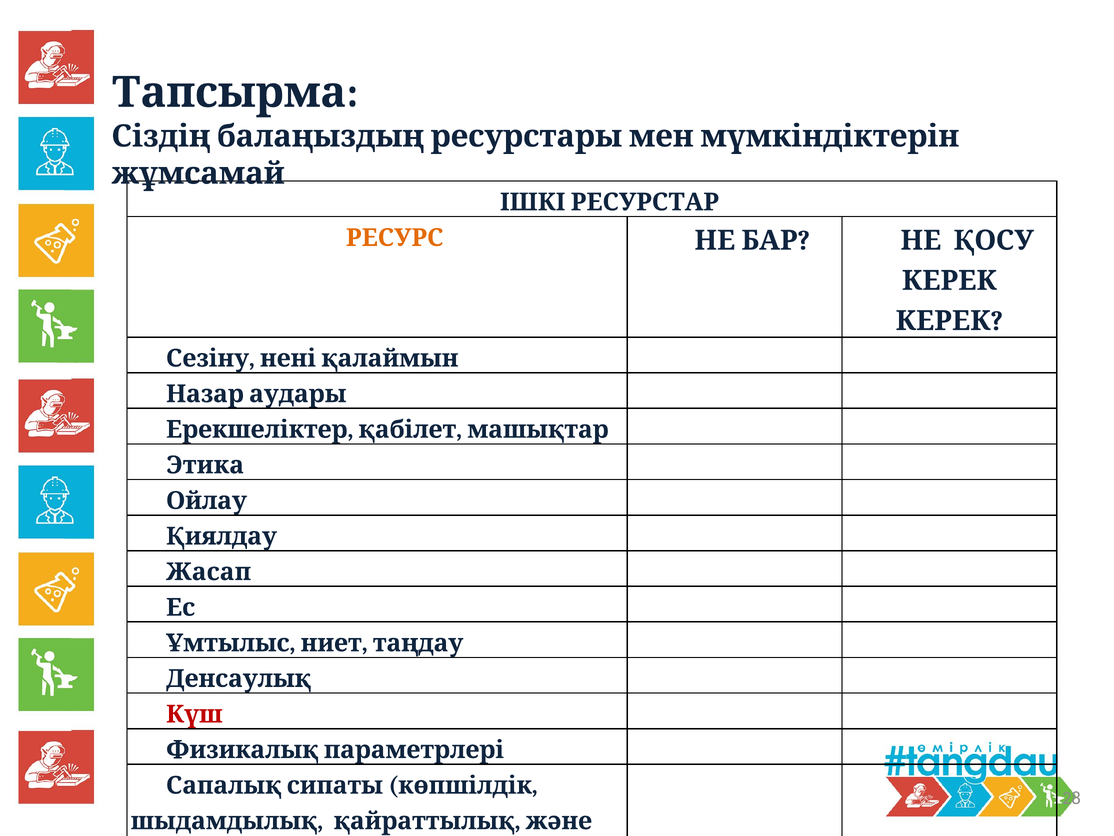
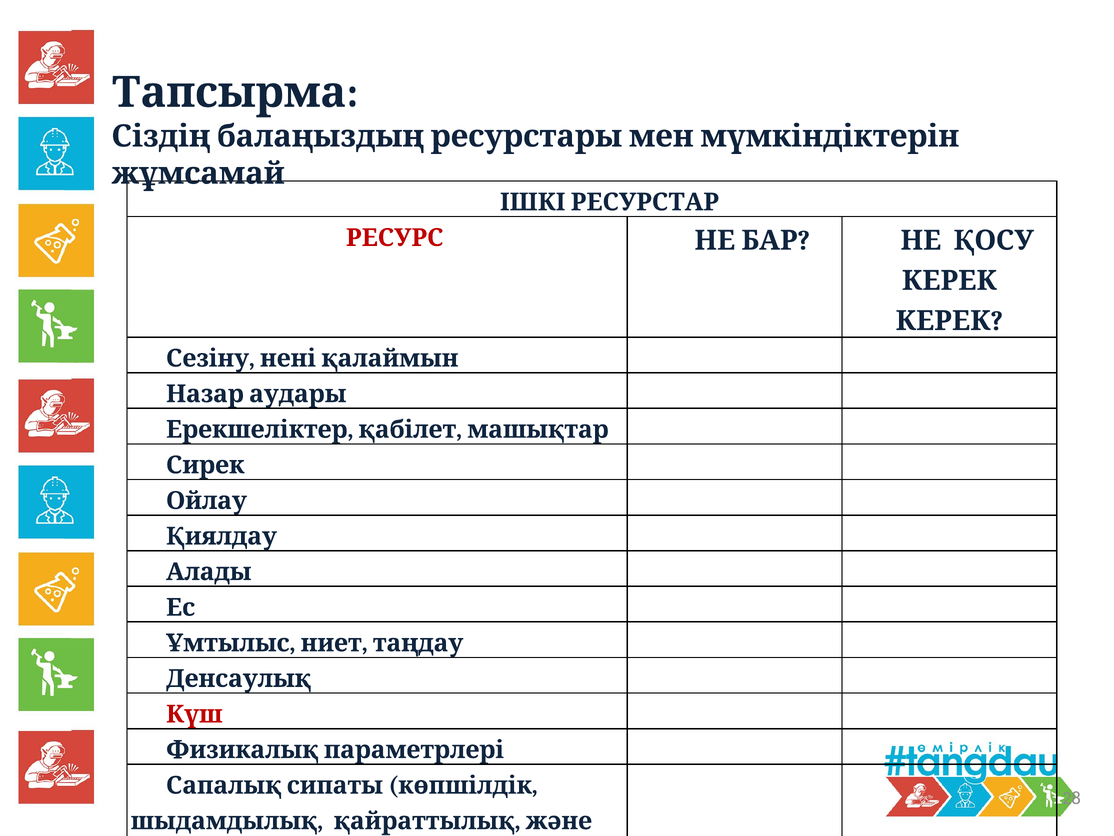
РЕСУРС colour: orange -> red (395, 238)
Этика: Этика -> Сирек (205, 465)
Жасап: Жасап -> Алады (209, 572)
